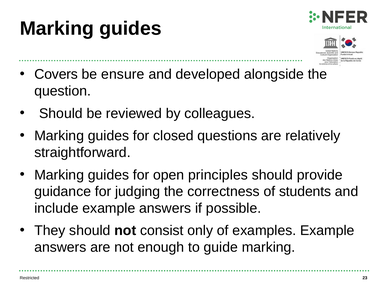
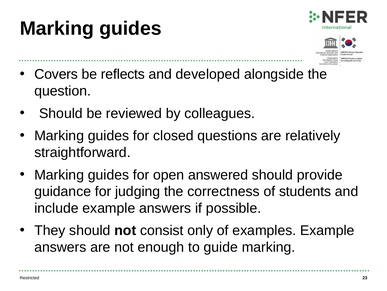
ensure: ensure -> reflects (123, 74)
principles: principles -> answered (218, 174)
